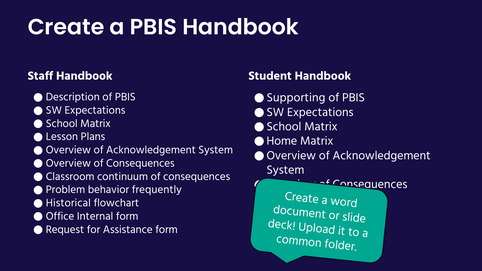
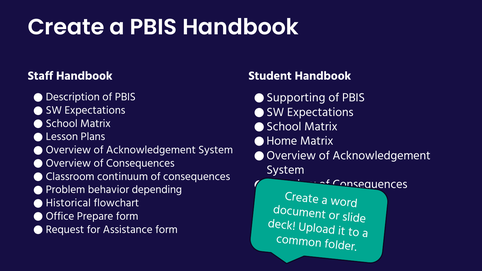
frequently: frequently -> depending (157, 190)
Internal: Internal -> Prepare (95, 216)
